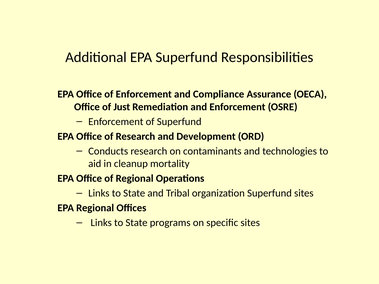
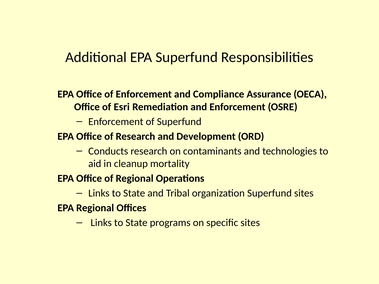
Just: Just -> Esri (122, 107)
